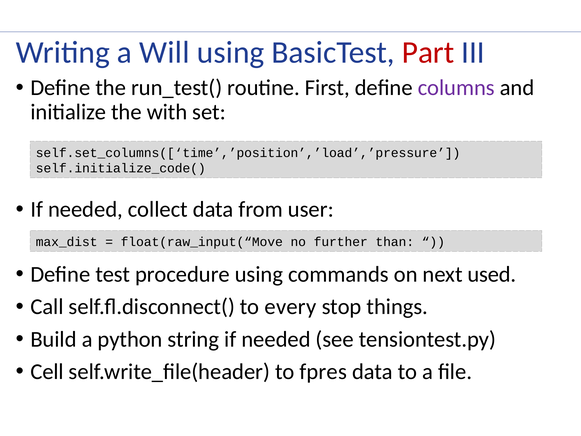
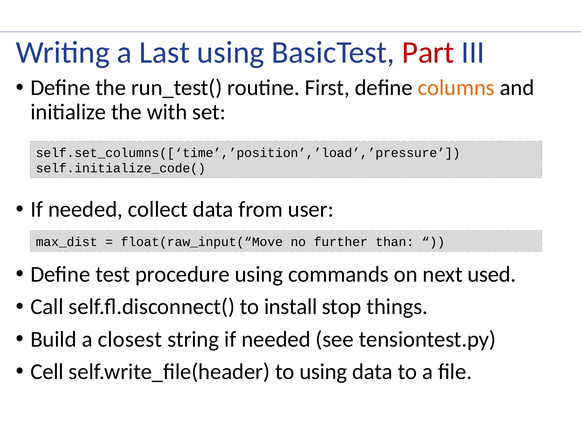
Will: Will -> Last (165, 52)
columns colour: purple -> orange (456, 88)
every: every -> install (291, 307)
python: python -> closest (130, 339)
to fpres: fpres -> using (323, 372)
